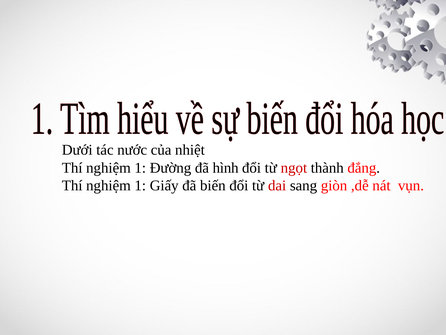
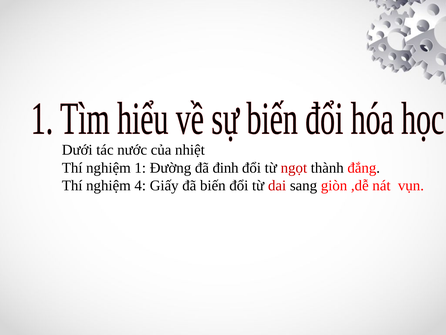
hình: hình -> đinh (226, 168)
1: 1 -> 4 (140, 185)
